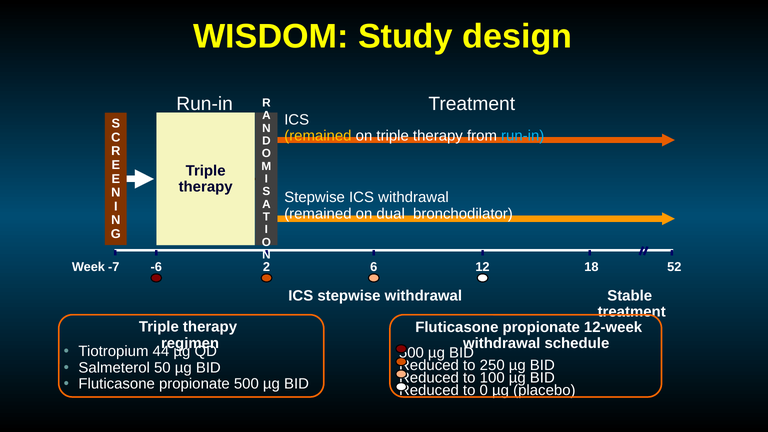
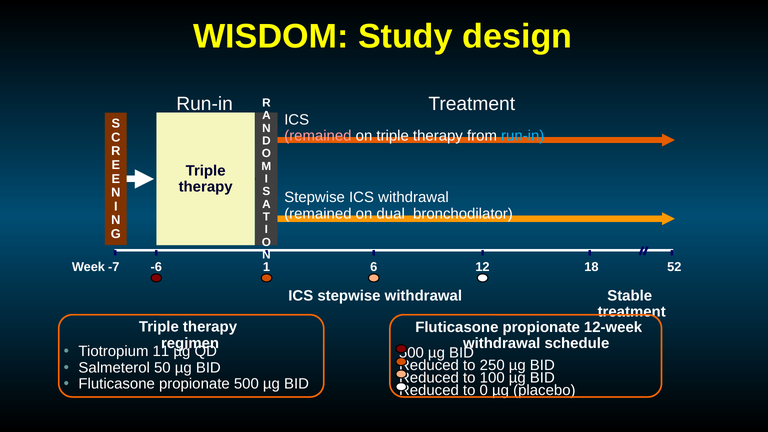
remained colour: yellow -> pink (318, 136)
2: 2 -> 1 (267, 267)
44: 44 -> 11 (161, 352)
